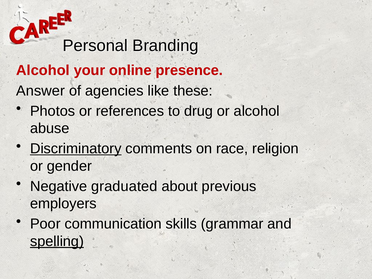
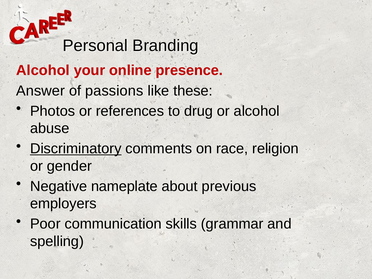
agencies: agencies -> passions (114, 91)
graduated: graduated -> nameplate (124, 186)
spelling underline: present -> none (57, 241)
